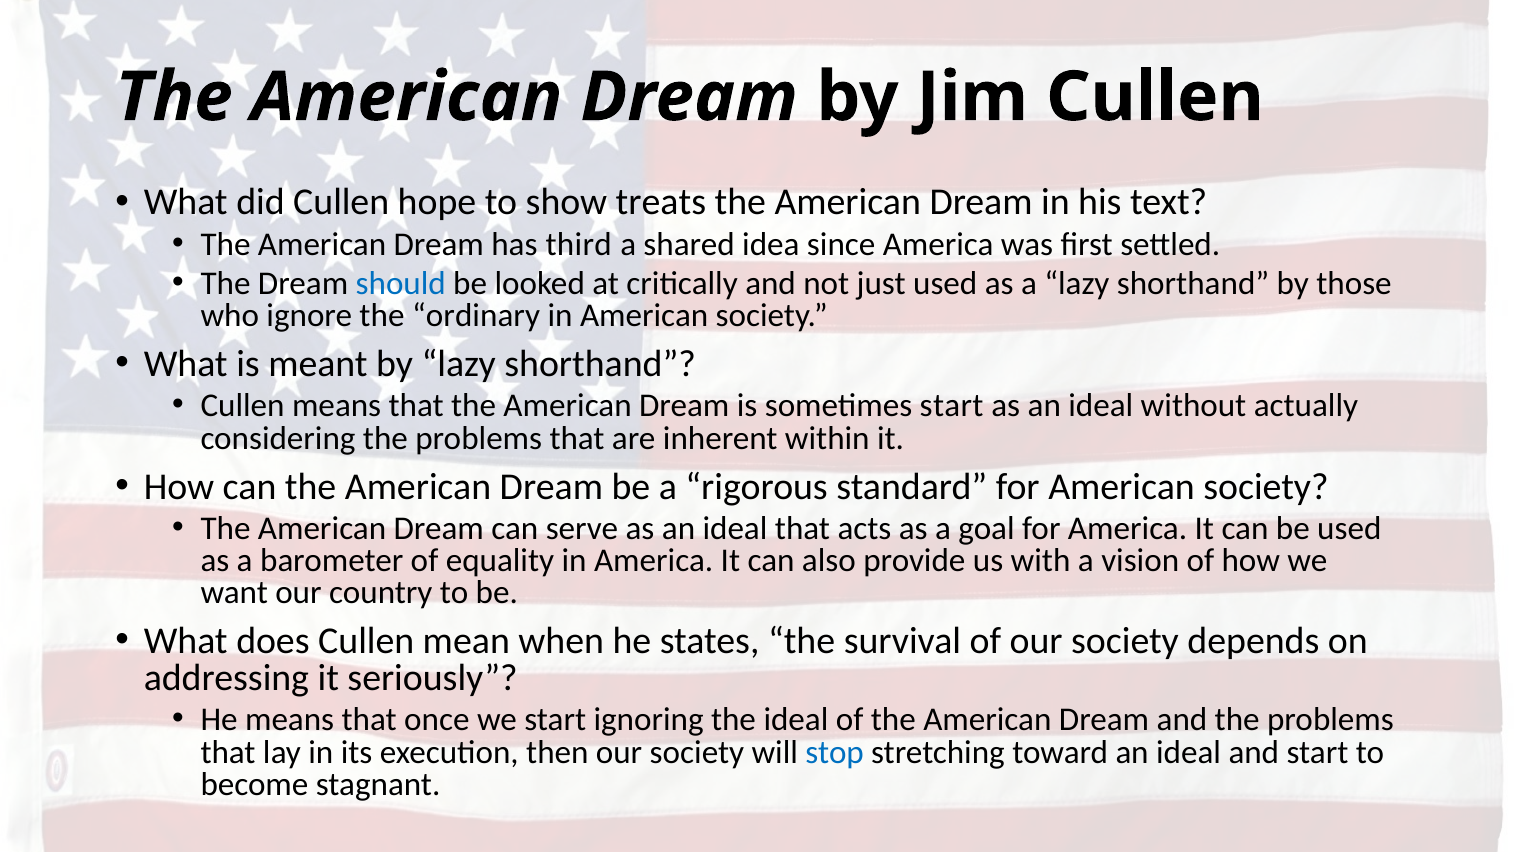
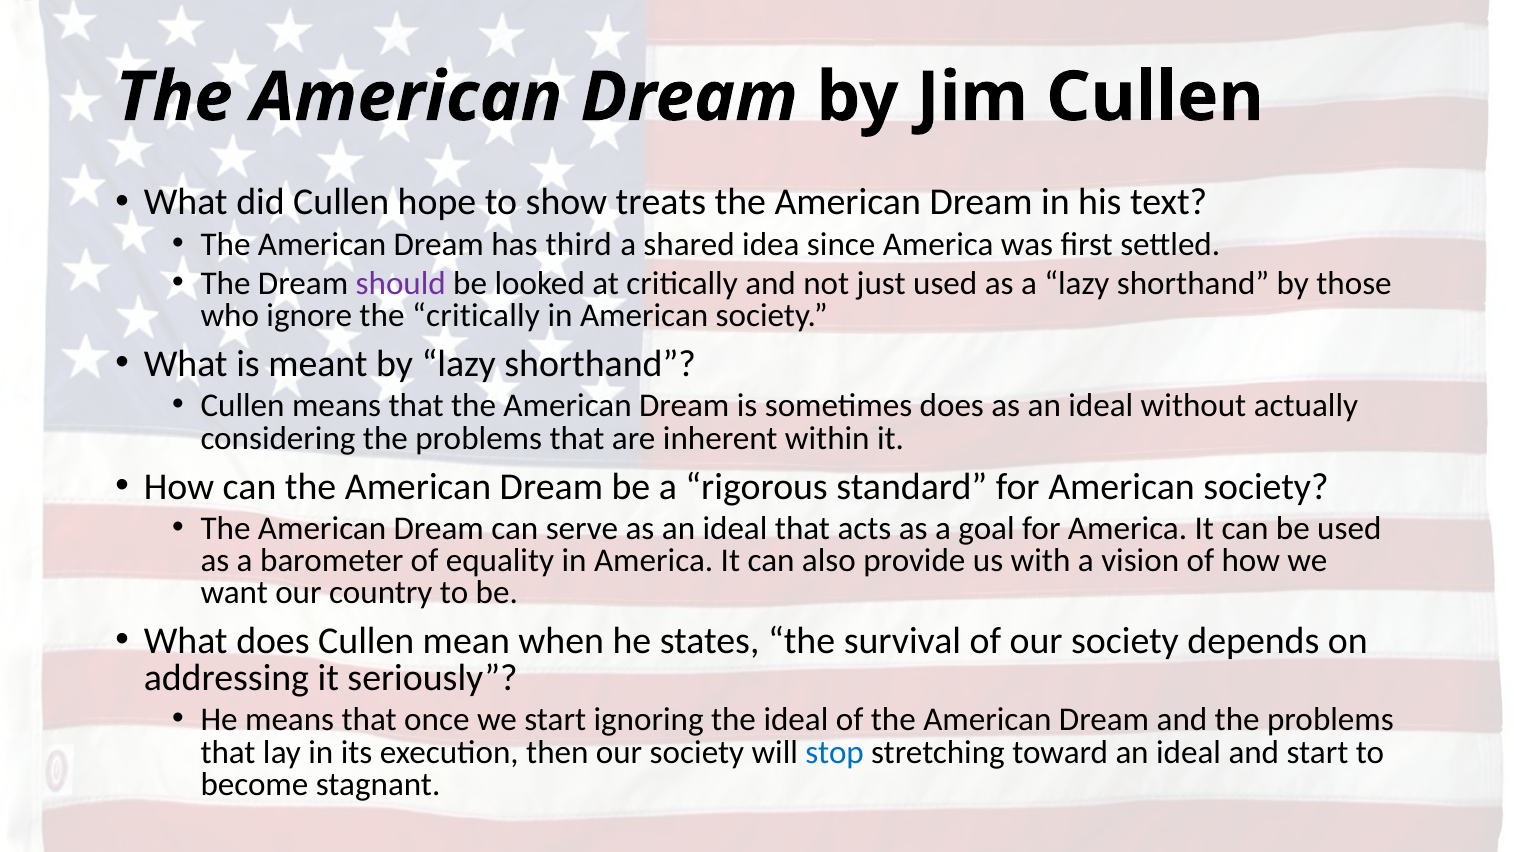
should colour: blue -> purple (401, 283)
the ordinary: ordinary -> critically (476, 316)
sometimes start: start -> does (952, 406)
